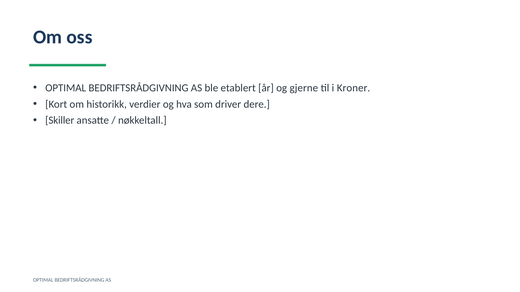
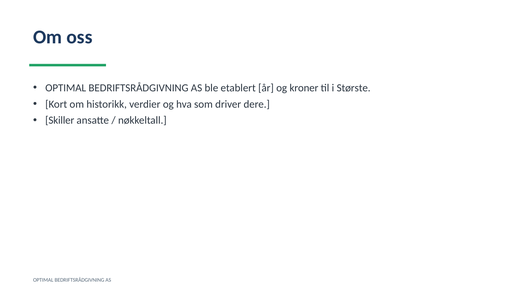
gjerne: gjerne -> kroner (304, 88)
Kroner: Kroner -> Største (354, 88)
